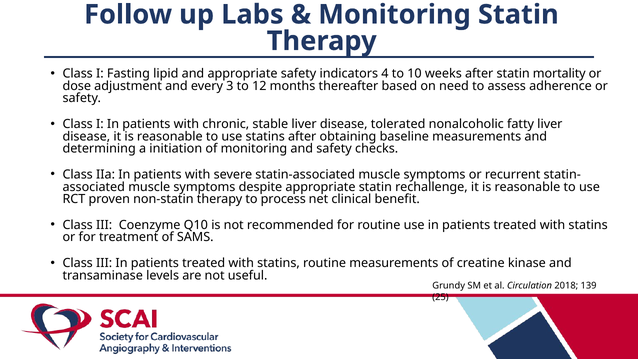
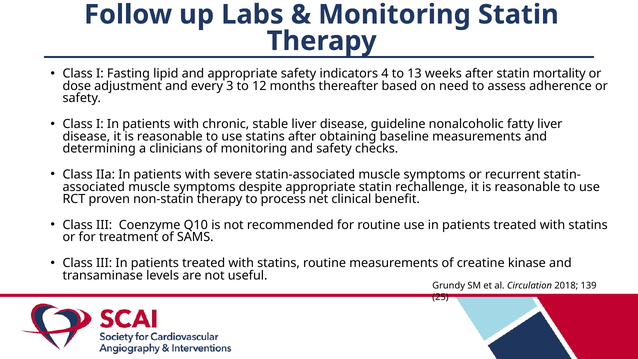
10: 10 -> 13 (414, 74)
tolerated: tolerated -> guideline (398, 124)
initiation: initiation -> clinicians (176, 149)
